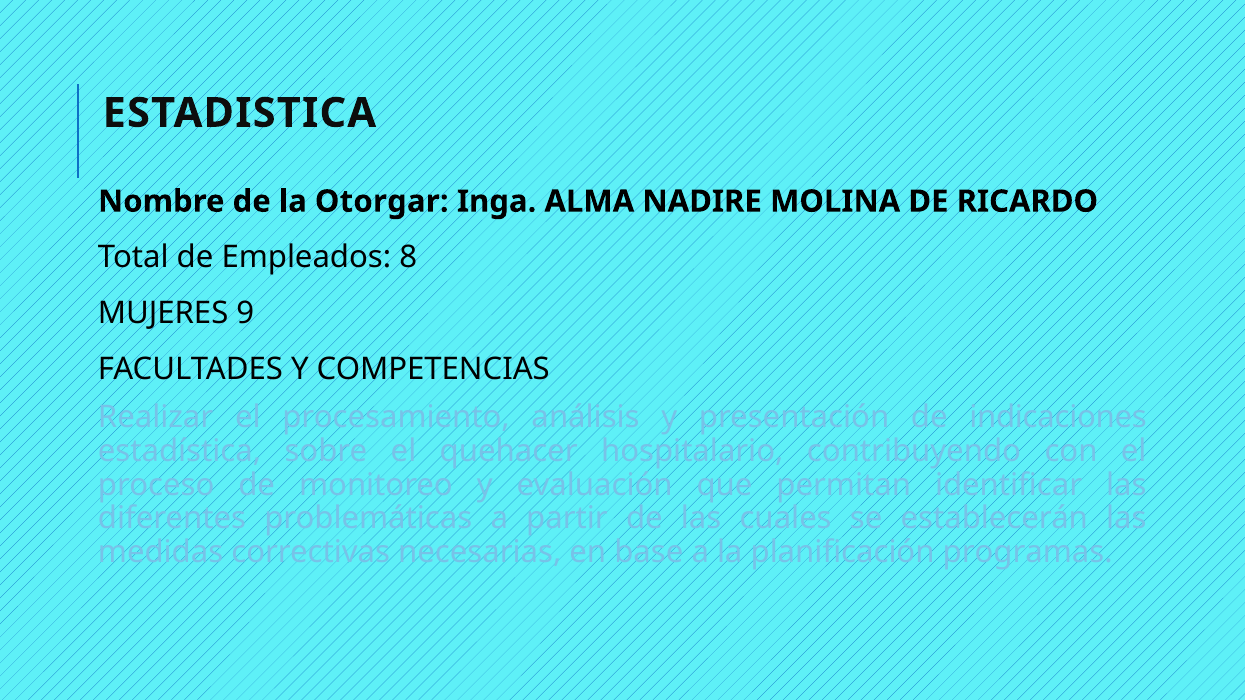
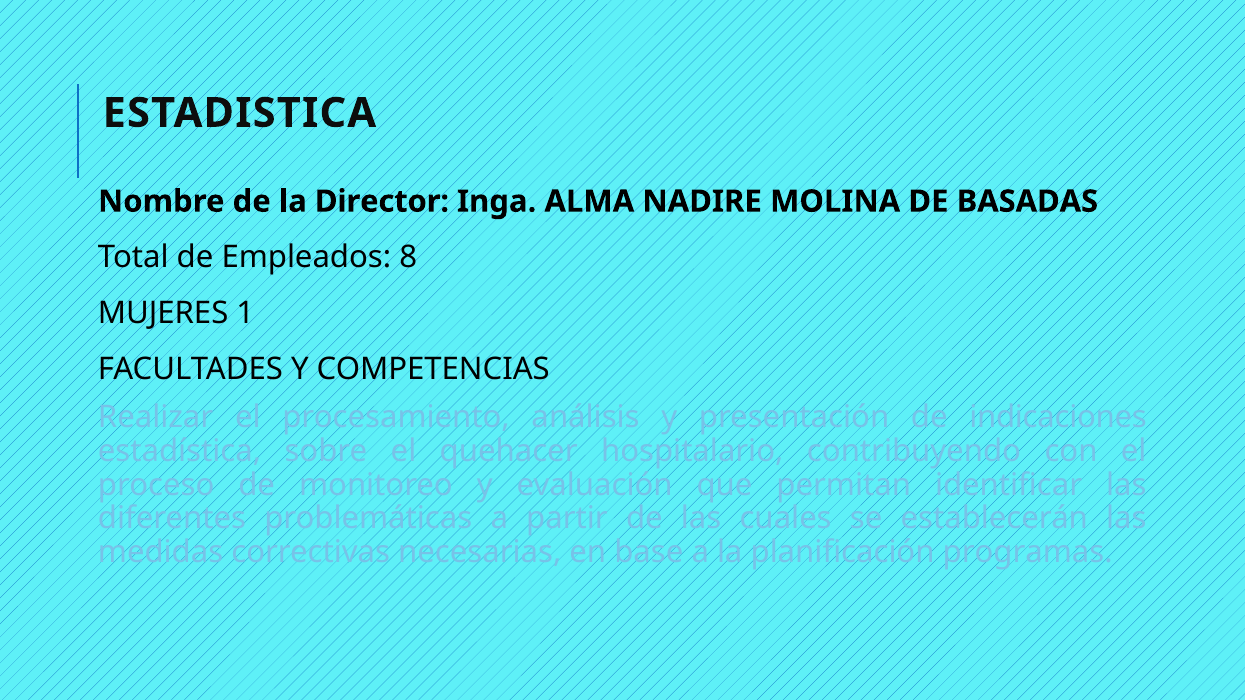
Otorgar: Otorgar -> Director (382, 202)
RICARDO: RICARDO -> BASADAS (1027, 202)
9: 9 -> 1 (245, 313)
